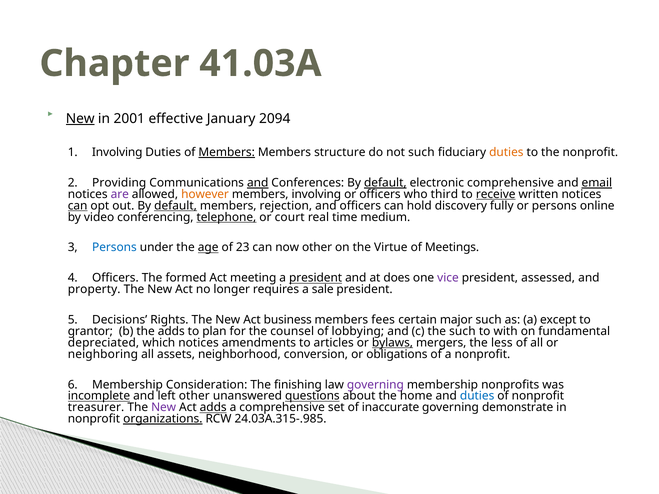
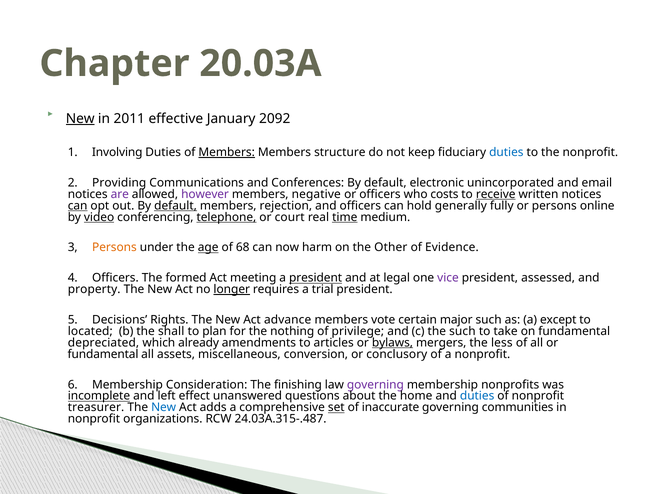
41.03A: 41.03A -> 20.03A (260, 64)
2001: 2001 -> 2011 (129, 119)
2094: 2094 -> 2092 (275, 119)
not such: such -> keep (422, 152)
duties colour: orange -> blue (506, 152)
and underline: present -> none (258, 183)
default underline: present -> none (385, 183)
electronic comprehensive: comprehensive -> unincorporated (511, 183)
email underline: present -> none (597, 183)
however colour: orange -> purple (205, 194)
members involving: involving -> negative (316, 194)
third: third -> costs (444, 194)
discovery: discovery -> generally (461, 206)
video underline: none -> present (99, 217)
time underline: none -> present (345, 217)
Persons colour: blue -> orange (114, 248)
23: 23 -> 68 (243, 248)
now other: other -> harm (317, 248)
Virtue: Virtue -> Other (391, 248)
Meetings: Meetings -> Evidence (452, 248)
does: does -> legal (397, 278)
longer underline: none -> present (232, 290)
sale: sale -> trial (323, 290)
business: business -> advance (288, 320)
fees: fees -> vote (383, 320)
grantor: grantor -> located (90, 331)
the adds: adds -> shall (171, 331)
counsel: counsel -> nothing (292, 331)
lobbying: lobbying -> privilege (358, 331)
with: with -> take (506, 331)
which notices: notices -> already (199, 343)
neighboring: neighboring -> fundamental (103, 354)
neighborhood: neighborhood -> miscellaneous (239, 354)
obligations: obligations -> conclusory (397, 354)
left other: other -> effect (194, 396)
questions underline: present -> none (312, 396)
New colour: purple -> blue (164, 408)
adds underline: present -> none (213, 408)
set underline: none -> present (336, 408)
demonstrate: demonstrate -> communities (518, 408)
organizations underline: present -> none (163, 419)
24.03A.315-.985: 24.03A.315-.985 -> 24.03A.315-.487 (280, 419)
